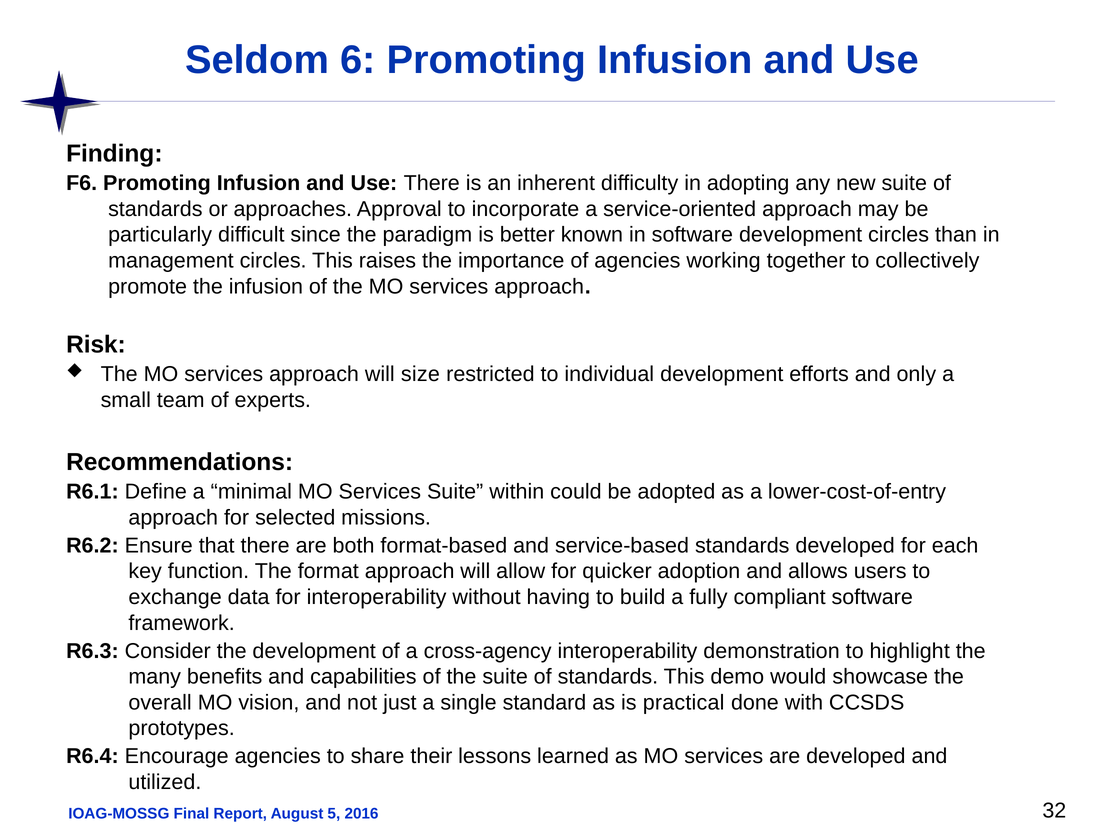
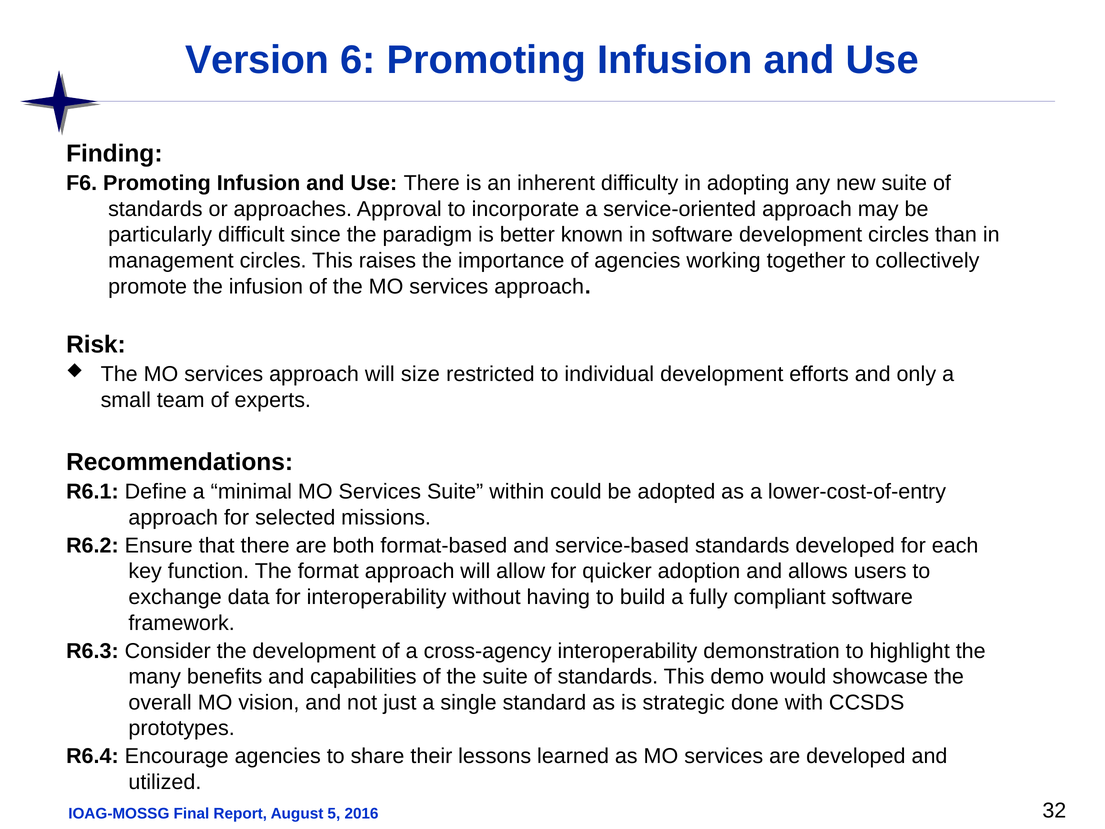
Seldom: Seldom -> Version (257, 60)
practical: practical -> strategic (684, 702)
